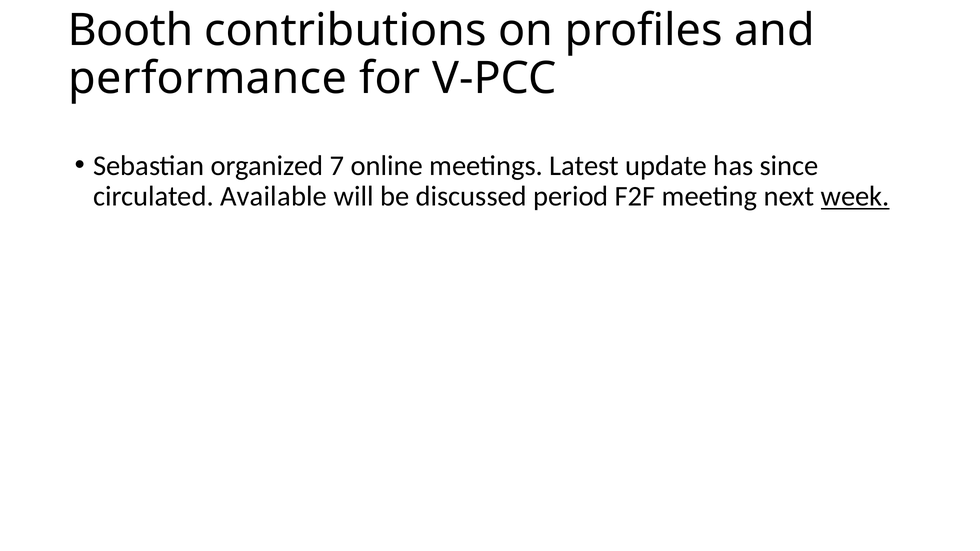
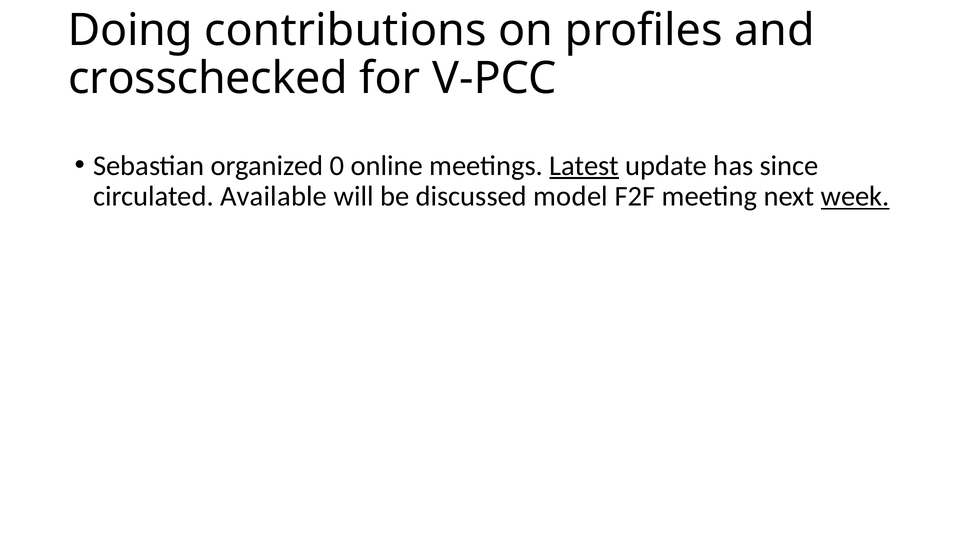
Booth: Booth -> Doing (131, 30)
performance: performance -> crosschecked (208, 79)
7: 7 -> 0 (337, 166)
Latest underline: none -> present (584, 166)
period: period -> model (571, 197)
